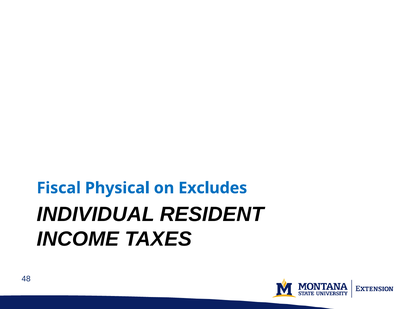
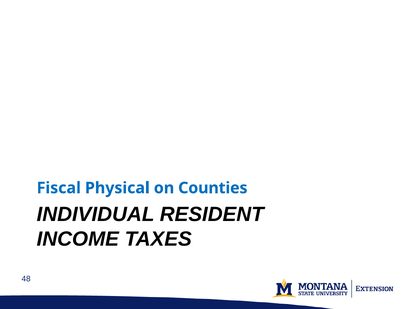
Excludes: Excludes -> Counties (213, 188)
